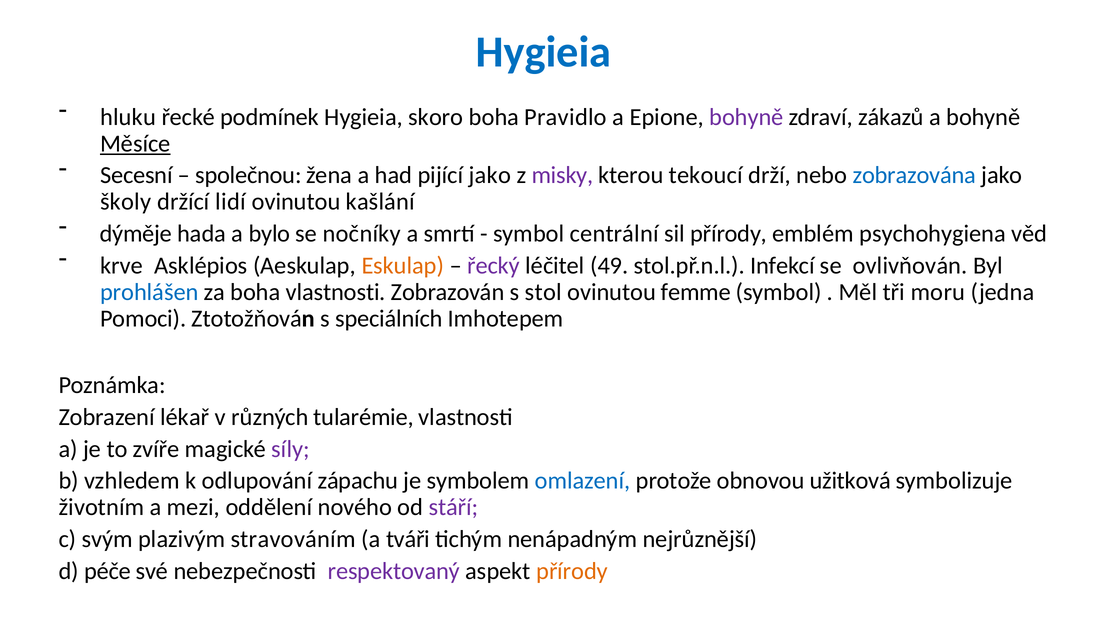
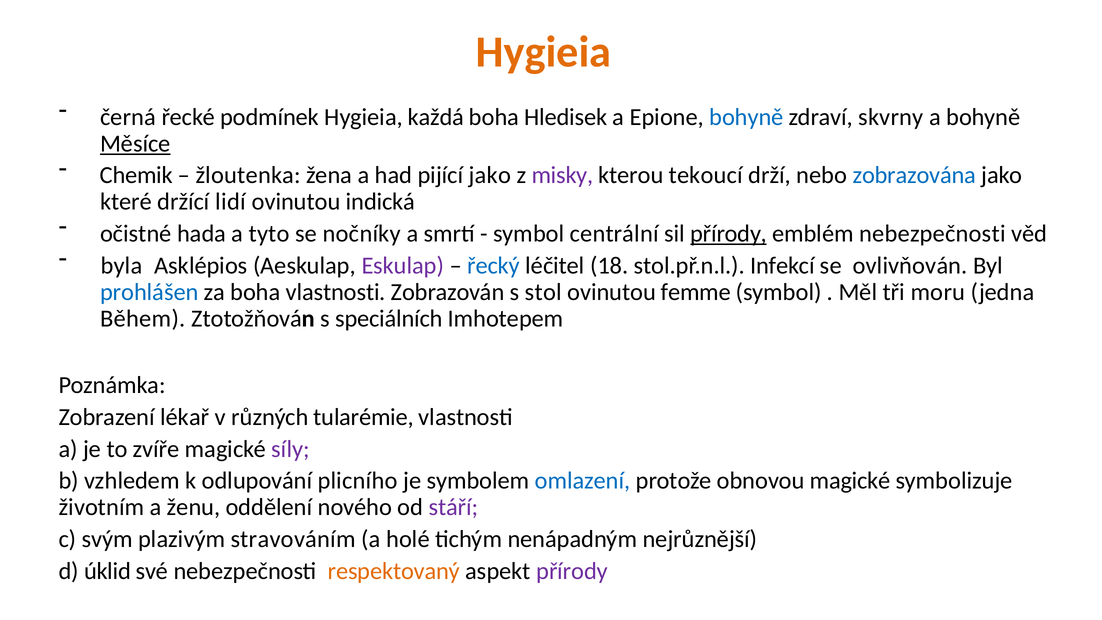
Hygieia colour: blue -> orange (544, 52)
hluku: hluku -> černá (128, 117)
skoro: skoro -> každá (436, 117)
Pravidlo: Pravidlo -> Hledisek (566, 117)
bohyně colour: purple -> blue (746, 117)
zákazů: zákazů -> skvrny (891, 117)
Secesní: Secesní -> Chemik (136, 175)
společnou: společnou -> žloutenka (248, 175)
školy: školy -> které (126, 202)
kašlání: kašlání -> indická (380, 202)
dýměje: dýměje -> očistné (136, 234)
bylo: bylo -> tyto (269, 234)
přírody underline: none -> present (729, 234)
emblém psychohygiena: psychohygiena -> nebezpečnosti (932, 234)
krve: krve -> byla (122, 266)
Eskulap colour: orange -> purple (403, 266)
řecký colour: purple -> blue (494, 266)
49: 49 -> 18 (609, 266)
Pomoci: Pomoci -> Během (143, 318)
zápachu: zápachu -> plicního (358, 481)
obnovou užitková: užitková -> magické (850, 481)
mezi: mezi -> ženu (194, 507)
tváři: tváři -> holé (408, 539)
péče: péče -> úklid (108, 571)
respektovaný colour: purple -> orange (394, 571)
přírody colour: orange -> purple (572, 571)
